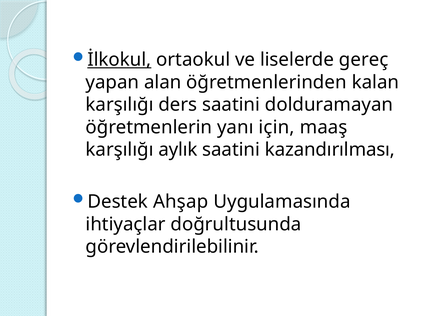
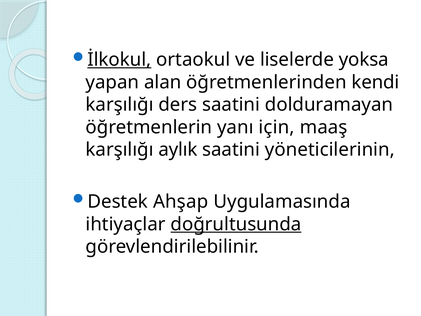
gereç: gereç -> yoksa (364, 60)
kalan: kalan -> kendi (376, 82)
kazandırılması: kazandırılması -> yöneticilerinin (330, 150)
doğrultusunda underline: none -> present (236, 224)
